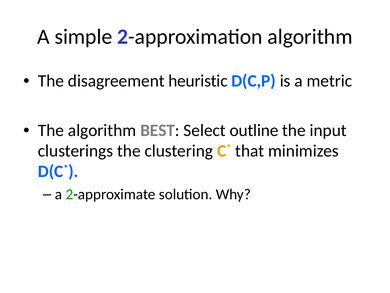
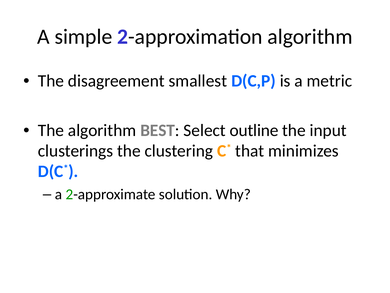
heuristic: heuristic -> smallest (198, 81)
